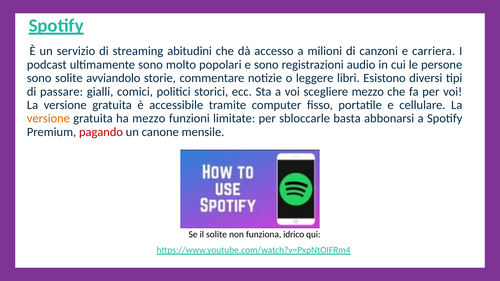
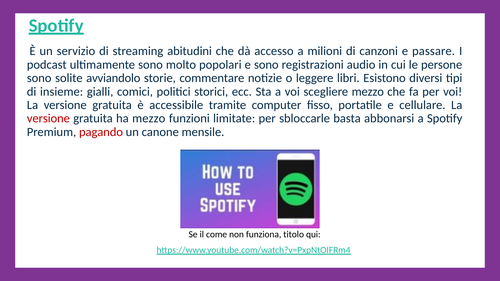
carriera: carriera -> passare (434, 51)
passare: passare -> insieme (62, 92)
versione colour: orange -> red (48, 119)
il solite: solite -> come (217, 235)
idrico: idrico -> titolo (294, 235)
